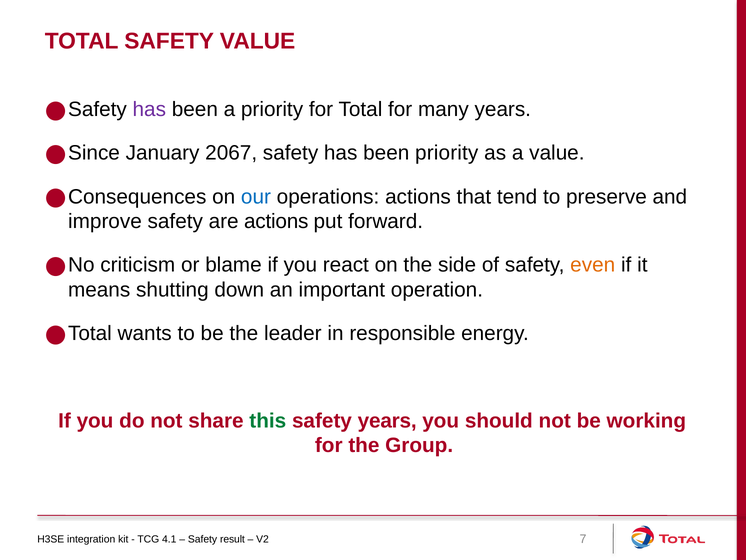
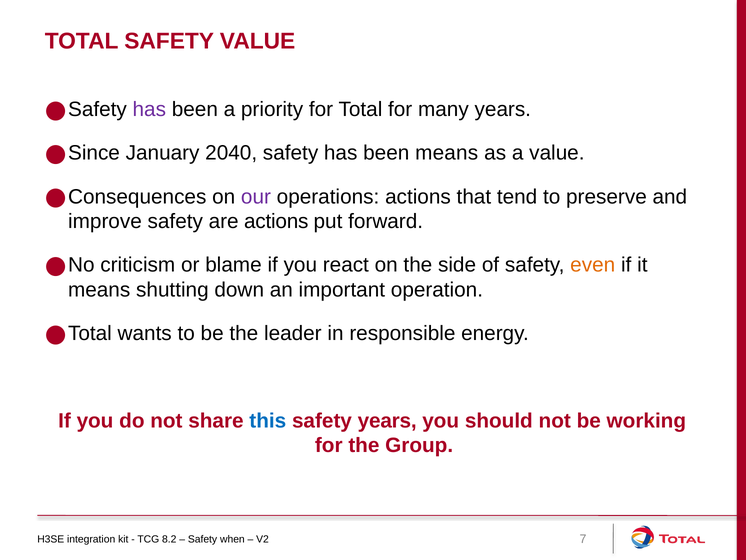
2067: 2067 -> 2040 (231, 153)
been priority: priority -> means (447, 153)
our colour: blue -> purple (256, 196)
this colour: green -> blue (268, 420)
4.1: 4.1 -> 8.2 (169, 539)
result: result -> when (232, 539)
